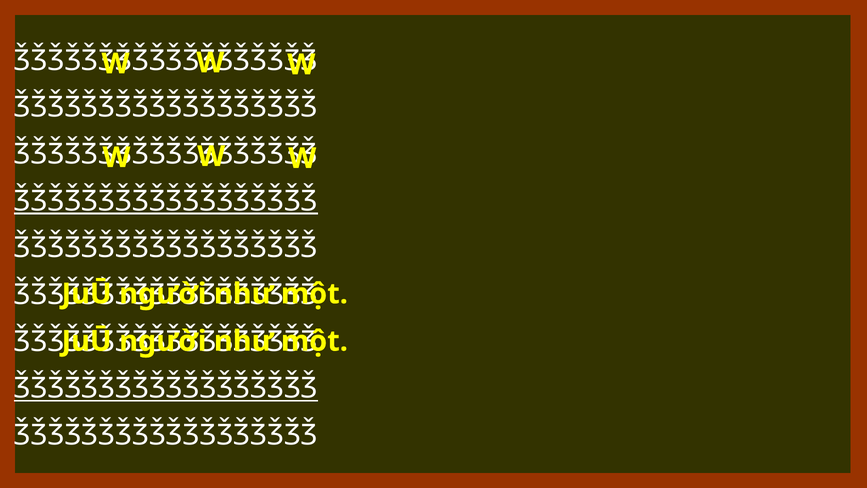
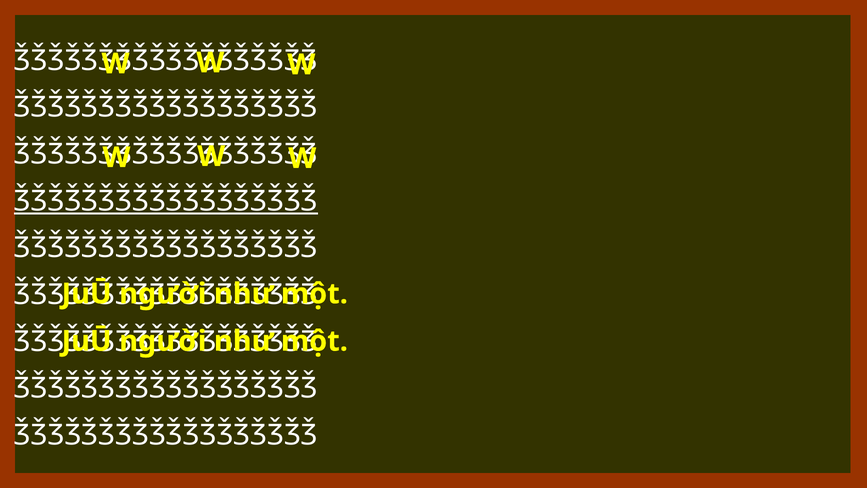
ǮǮǮǮǮǮǮǮǮǮǮǮǮǮǮǮǮǮ underline: present -> none (166, 388)
